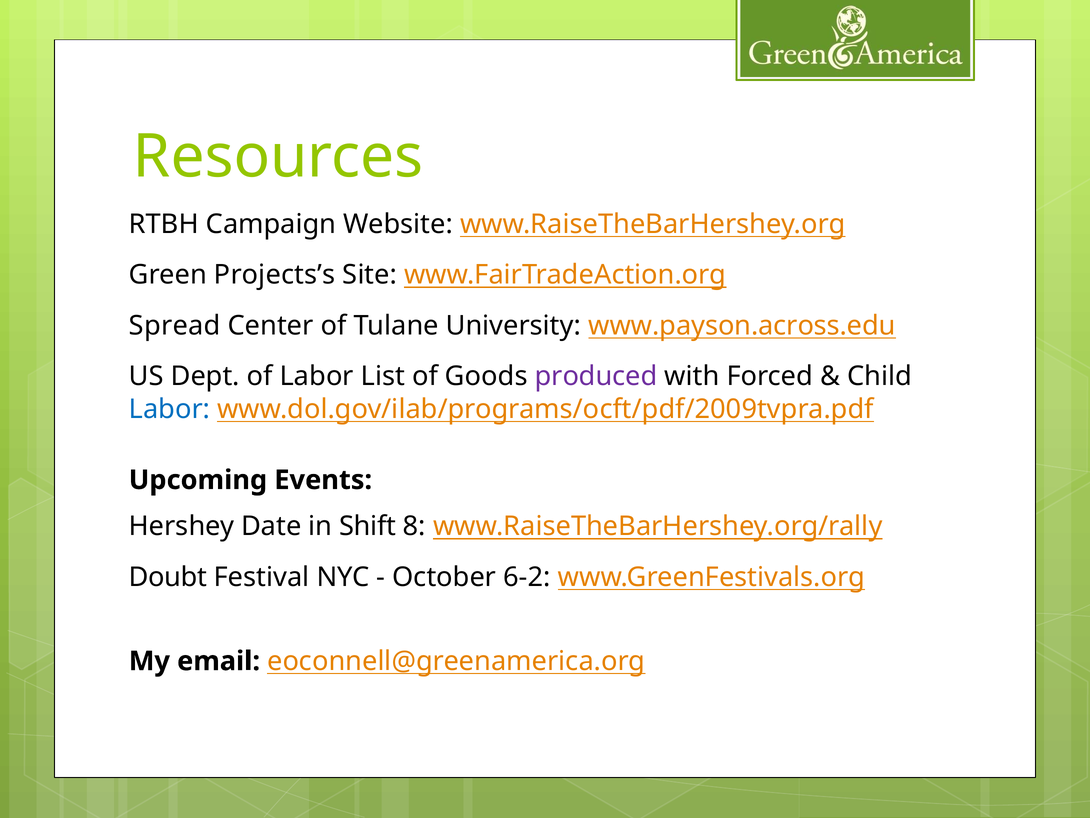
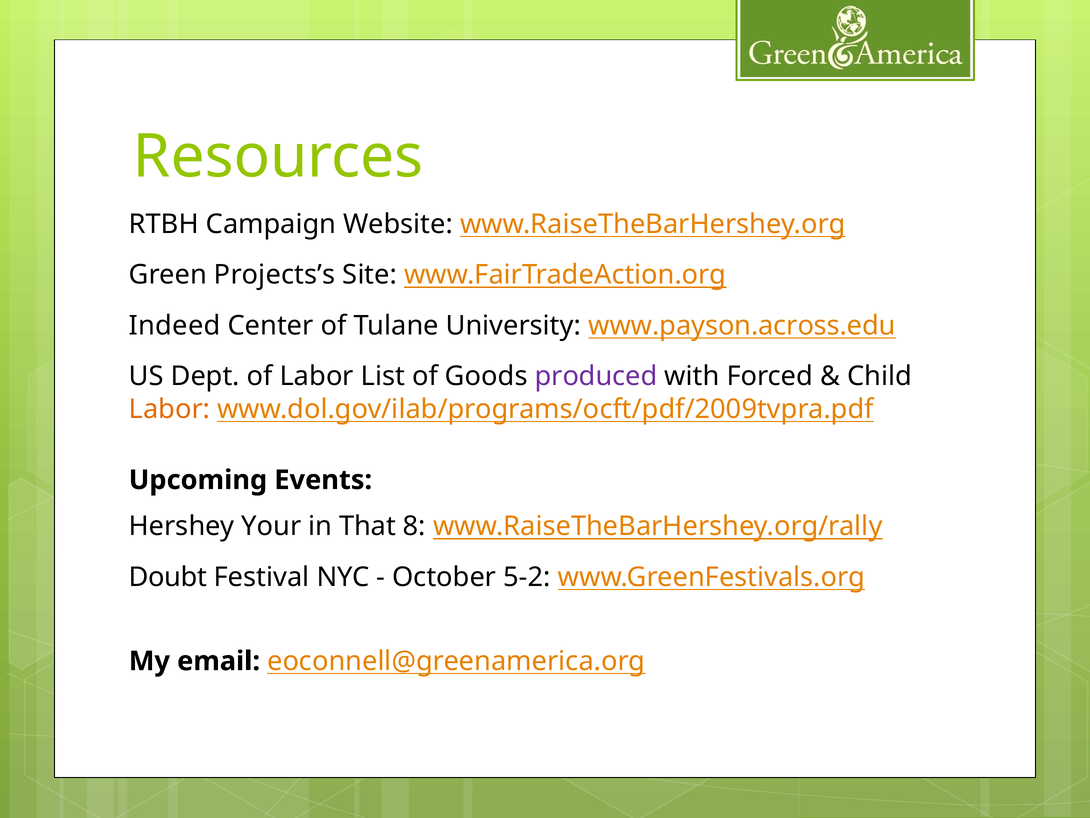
Spread: Spread -> Indeed (175, 325)
Labor colour: blue -> orange (169, 409)
Date: Date -> Your (271, 526)
Shift: Shift -> That (368, 526)
6-2: 6-2 -> 5-2 (527, 577)
